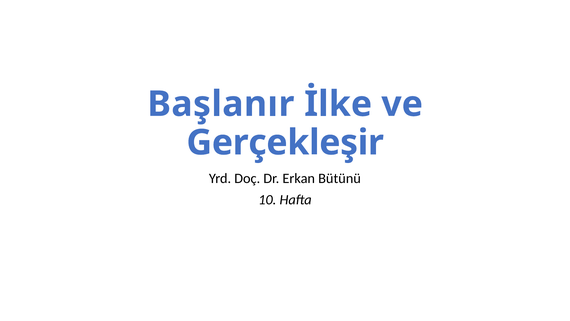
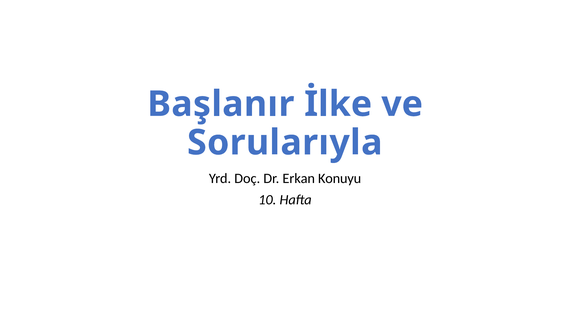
Gerçekleşir: Gerçekleşir -> Sorularıyla (285, 142)
Bütünü: Bütünü -> Konuyu (340, 178)
